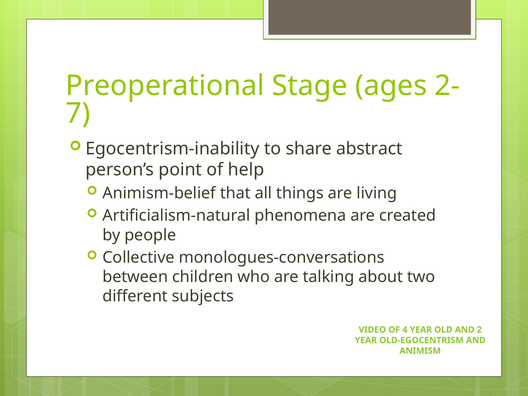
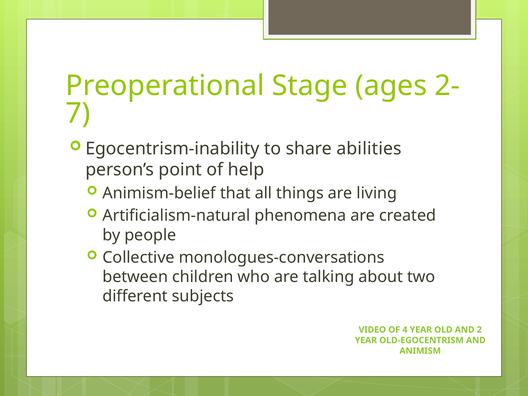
abstract: abstract -> abilities (369, 149)
